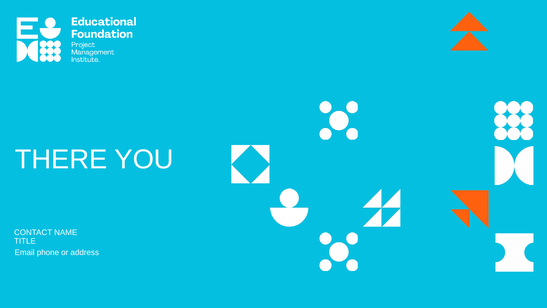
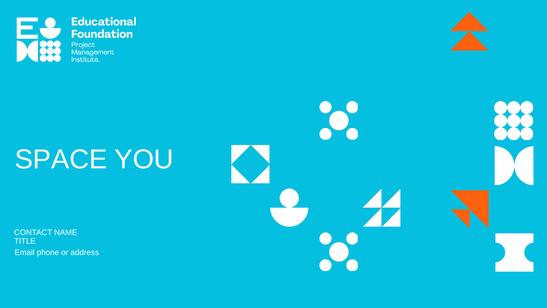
THERE: THERE -> SPACE (61, 159)
